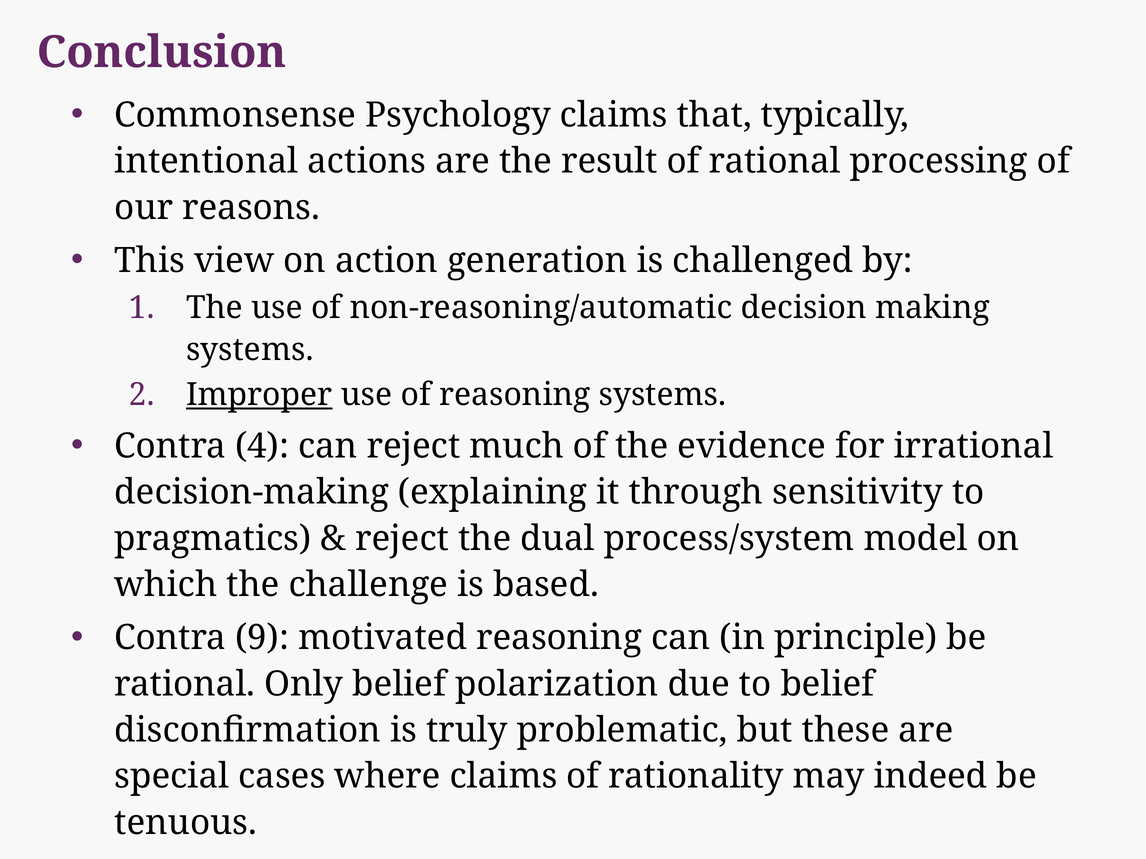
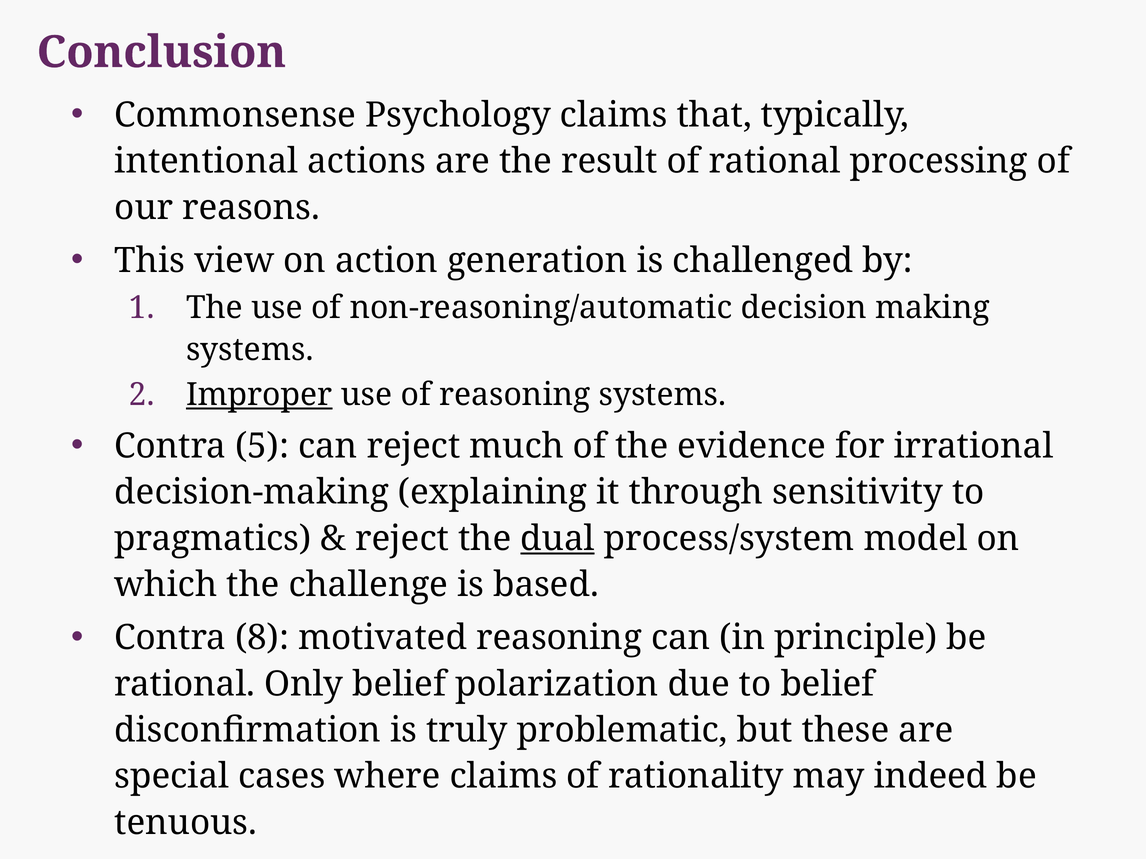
4: 4 -> 5 (262, 446)
dual underline: none -> present (558, 539)
9: 9 -> 8 (262, 638)
